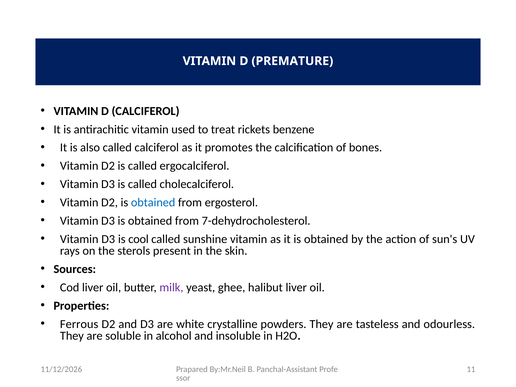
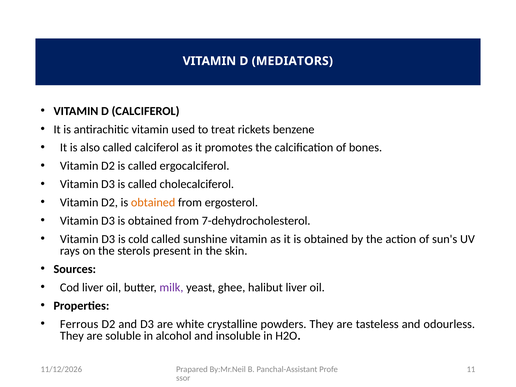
PREMATURE: PREMATURE -> MEDIATORS (292, 61)
obtained colour: blue -> orange (153, 202)
cool: cool -> cold (138, 239)
